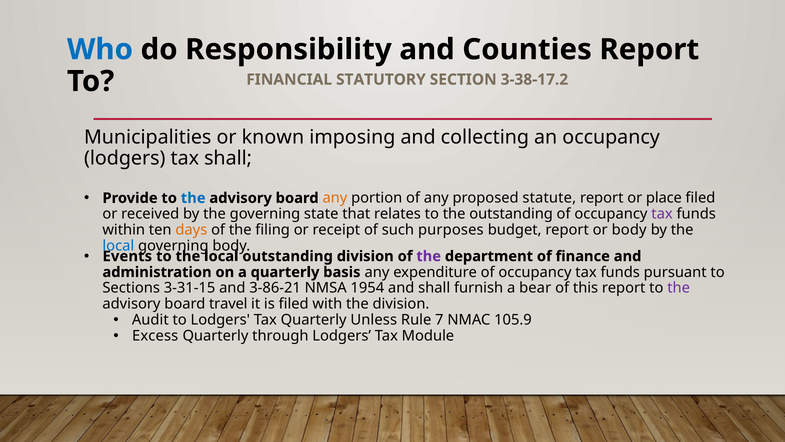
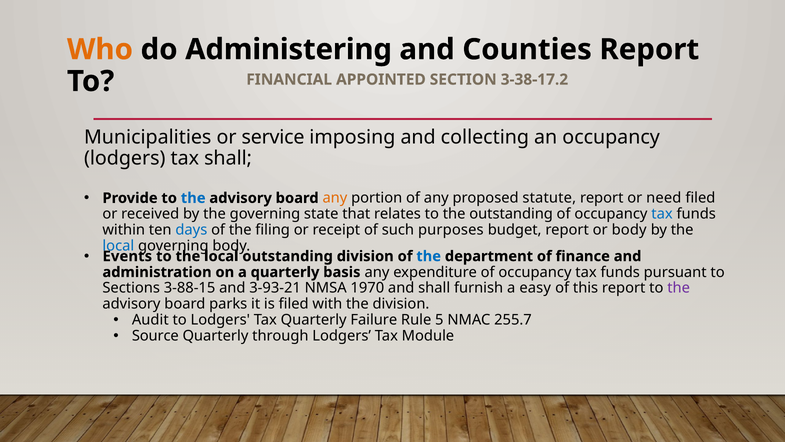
Who colour: blue -> orange (100, 49)
Responsibility: Responsibility -> Administering (289, 49)
STATUTORY: STATUTORY -> APPOINTED (381, 79)
known: known -> service (273, 137)
place: place -> need (664, 198)
tax colour: purple -> blue (662, 214)
days colour: orange -> blue (191, 230)
the colour: purple -> blue (429, 256)
3-31-15: 3-31-15 -> 3-88-15 (190, 288)
3-86-21: 3-86-21 -> 3-93-21 (275, 288)
1954: 1954 -> 1970 (367, 288)
bear: bear -> easy (535, 288)
travel: travel -> parks (228, 304)
Unless: Unless -> Failure (374, 320)
7: 7 -> 5 (439, 320)
105.9: 105.9 -> 255.7 (513, 320)
Excess: Excess -> Source (155, 336)
